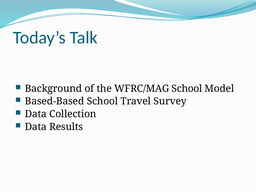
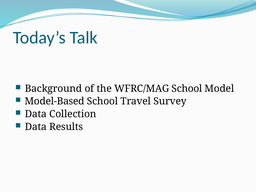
Based-Based: Based-Based -> Model-Based (55, 101)
